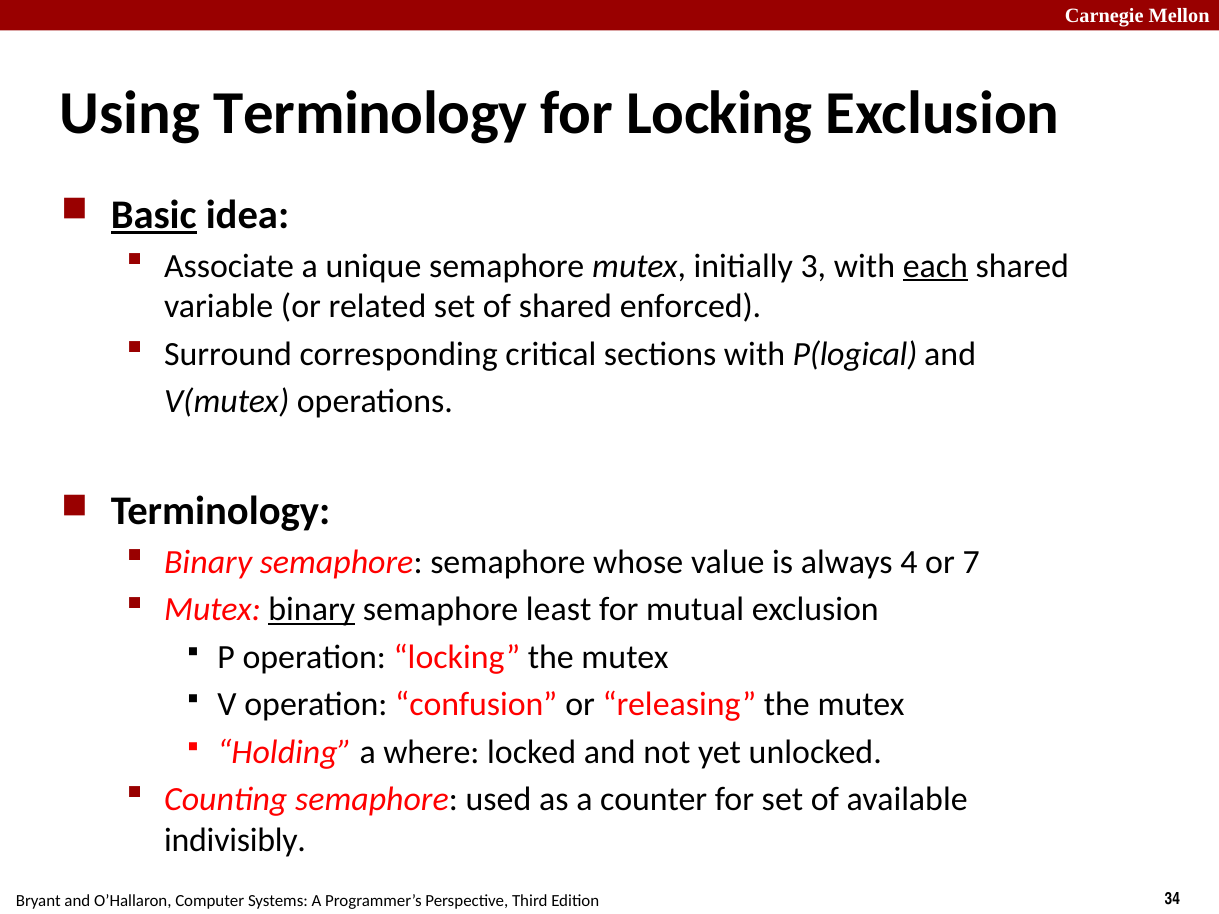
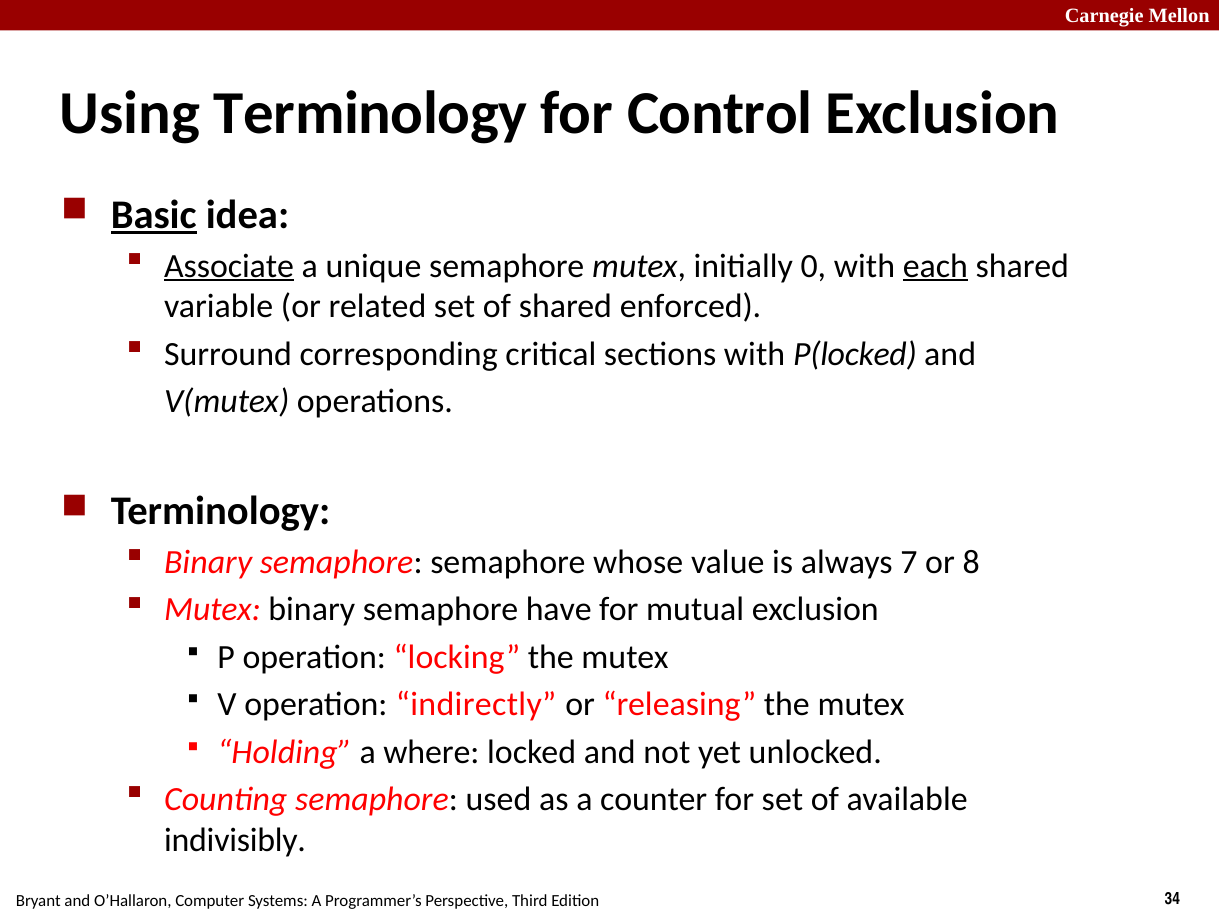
for Locking: Locking -> Control (720, 113)
Associate underline: none -> present (229, 266)
3: 3 -> 0 (813, 266)
P(logical: P(logical -> P(locked (855, 354)
4: 4 -> 7 (909, 563)
7: 7 -> 8 (971, 563)
binary underline: present -> none (312, 610)
least: least -> have (559, 610)
confusion: confusion -> indirectly (476, 705)
